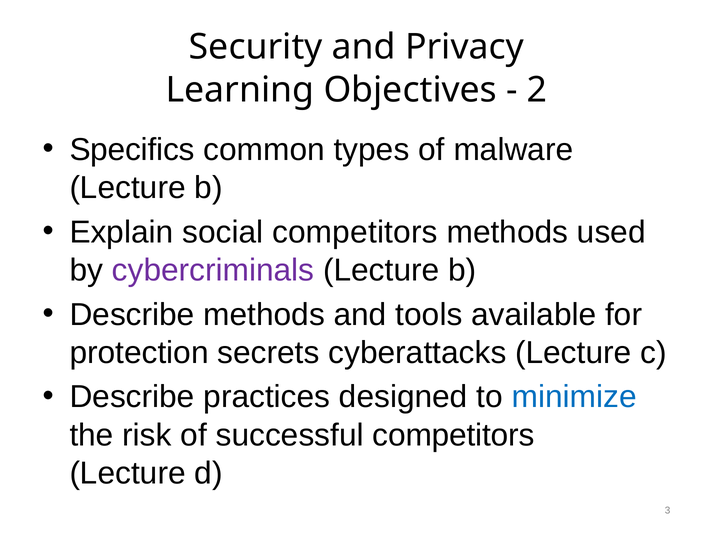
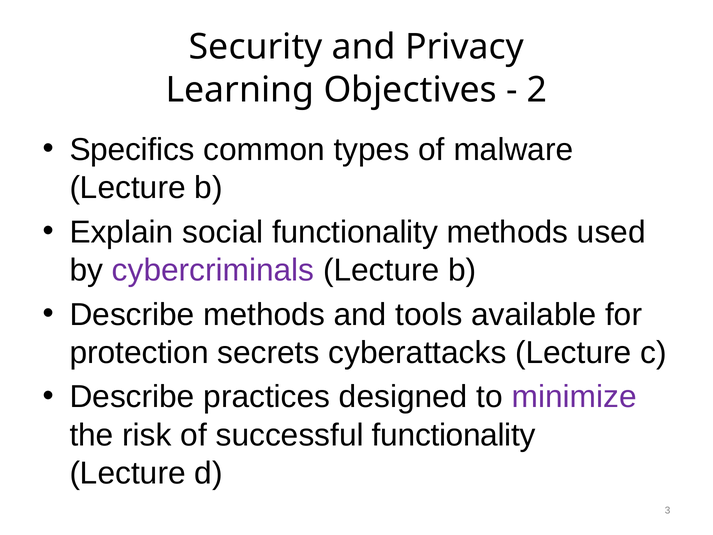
social competitors: competitors -> functionality (355, 232)
minimize colour: blue -> purple (574, 397)
successful competitors: competitors -> functionality (454, 435)
